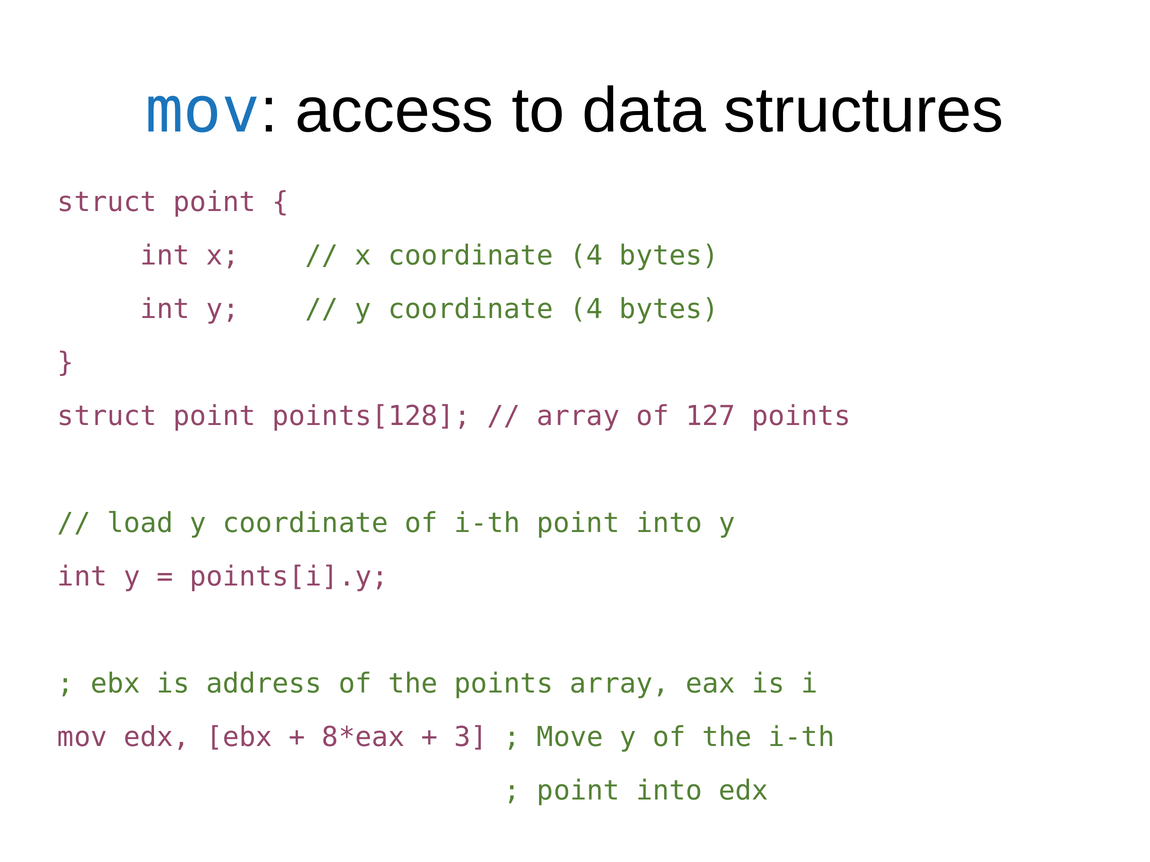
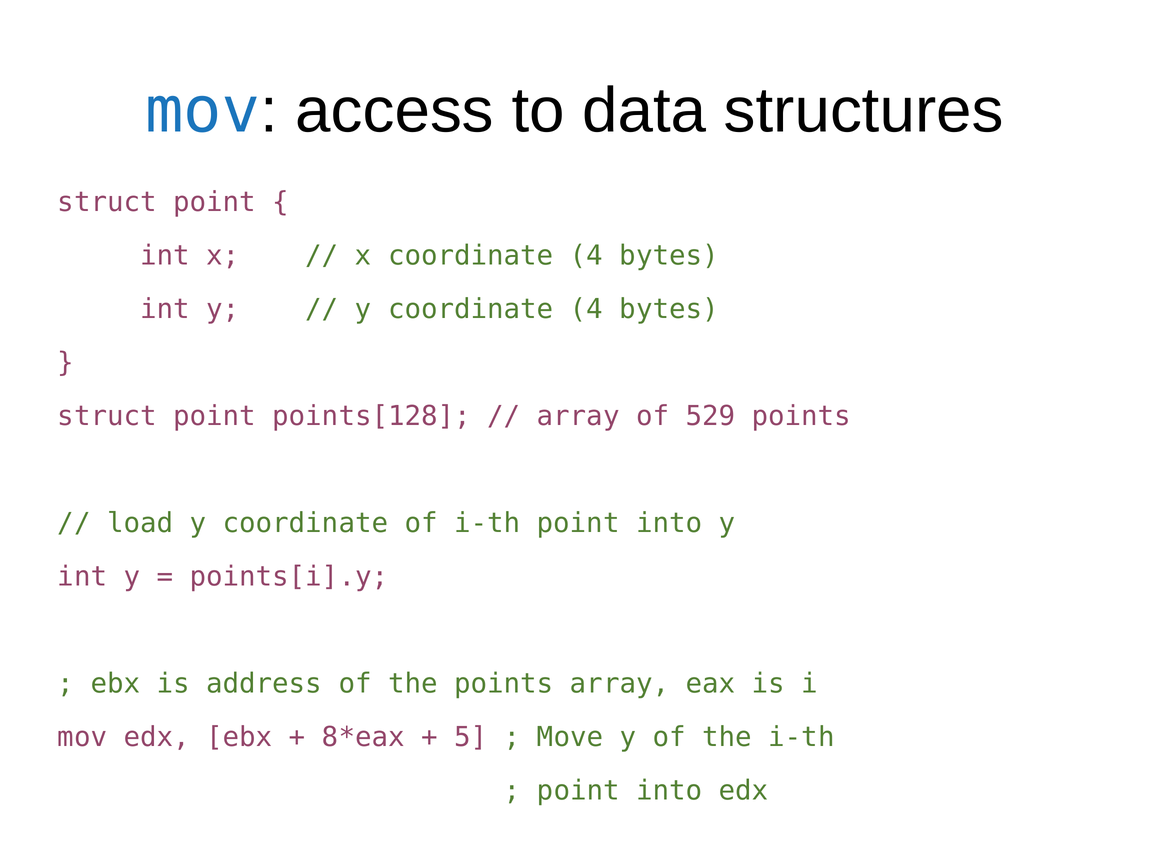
127: 127 -> 529 (710, 416)
3: 3 -> 5 (471, 737)
